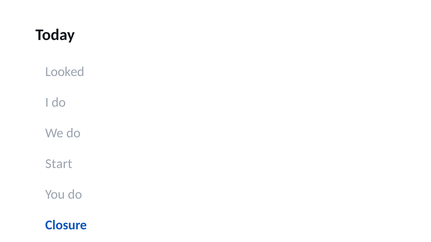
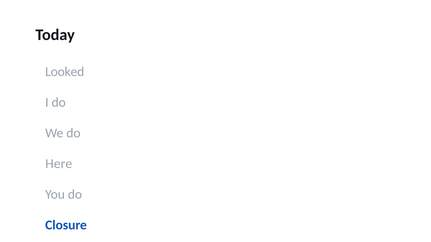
Start: Start -> Here (59, 164)
